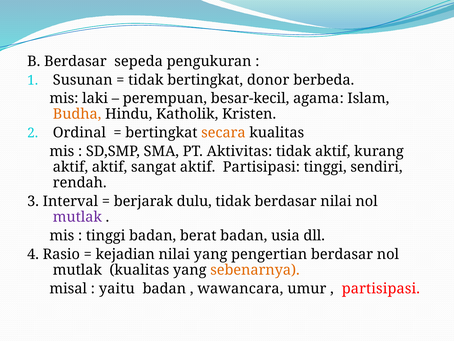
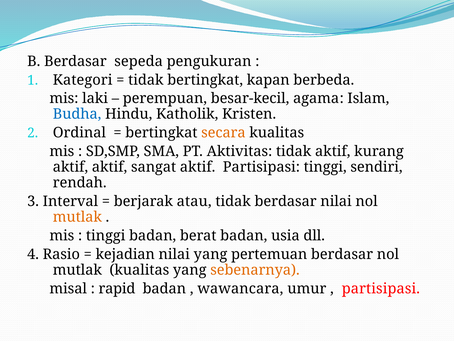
Susunan: Susunan -> Kategori (83, 80)
donor: donor -> kapan (268, 80)
Budha colour: orange -> blue (77, 114)
dulu: dulu -> atau (194, 201)
mutlak colour: purple -> orange (77, 217)
pengertian: pengertian -> pertemuan (269, 254)
yaitu: yaitu -> rapid (117, 288)
